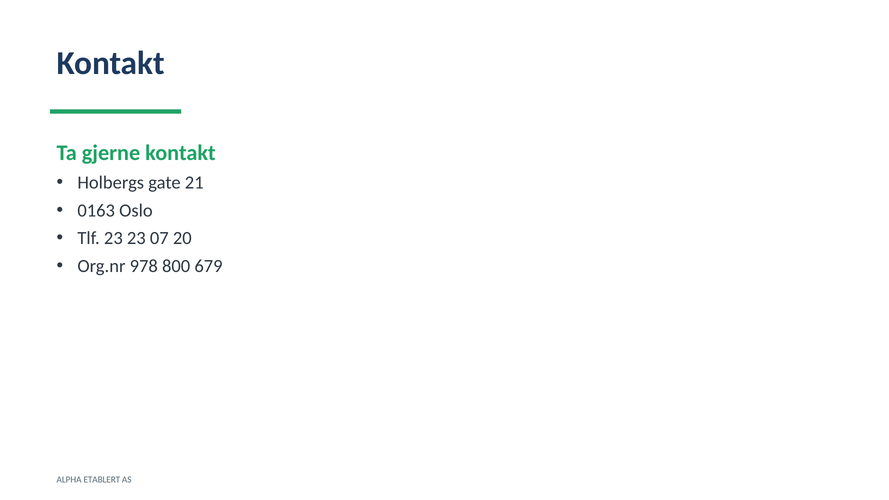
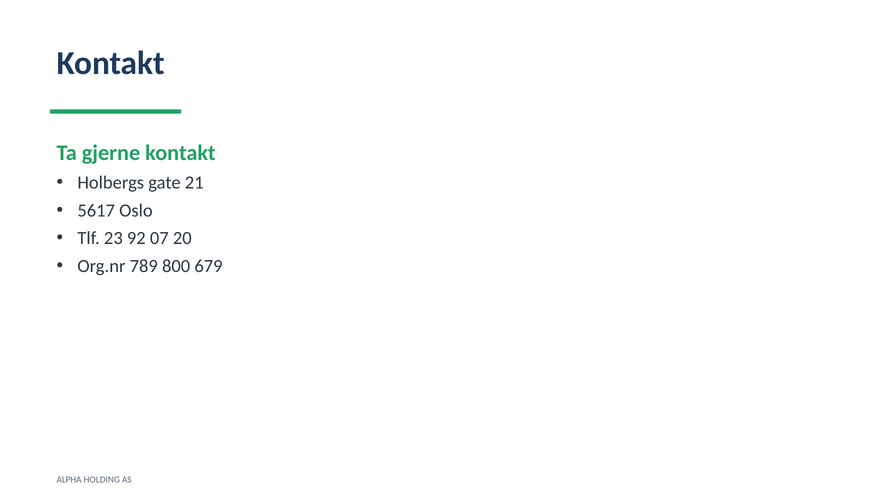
0163: 0163 -> 5617 (96, 211)
23 23: 23 -> 92 (136, 238)
978: 978 -> 789 (144, 266)
ETABLERT: ETABLERT -> HOLDING (102, 480)
